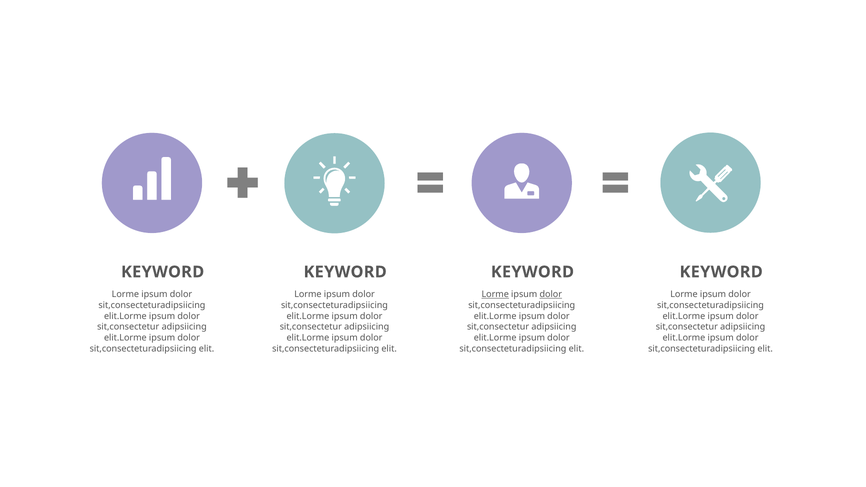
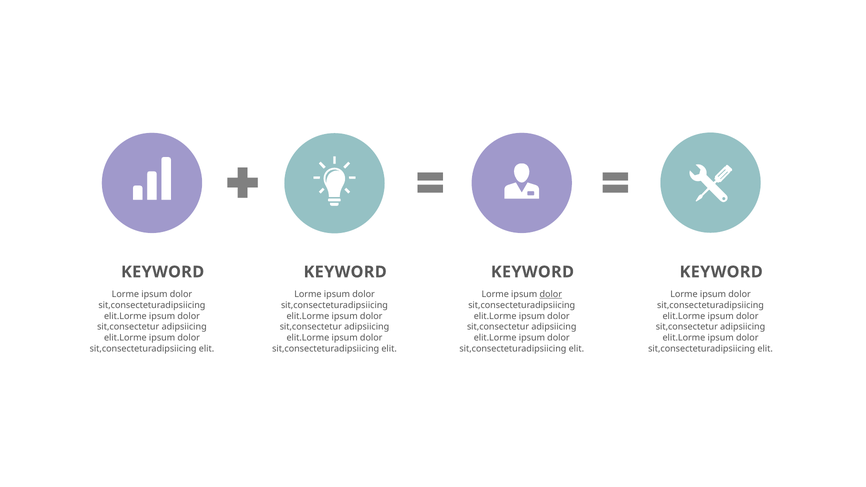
Lorme underline: present -> none (495, 295)
